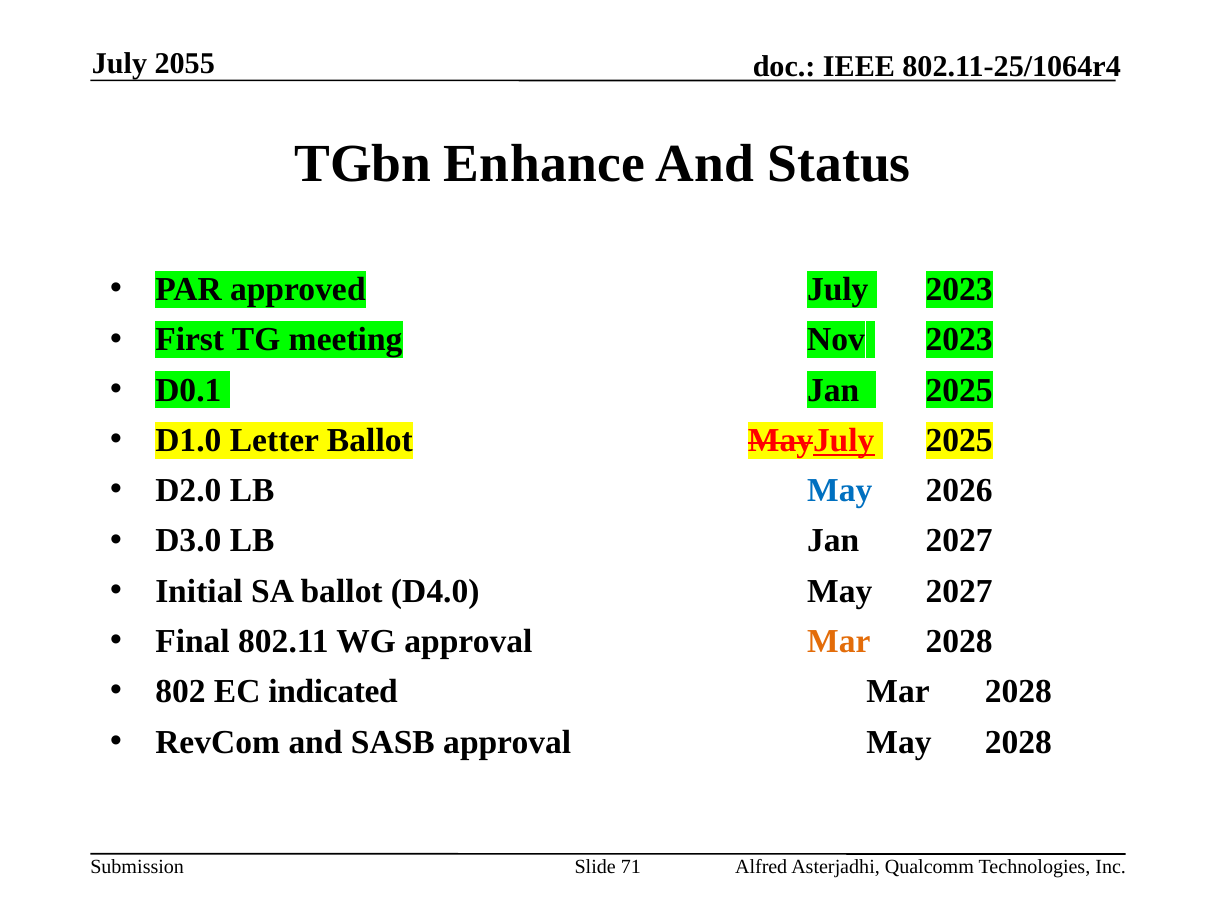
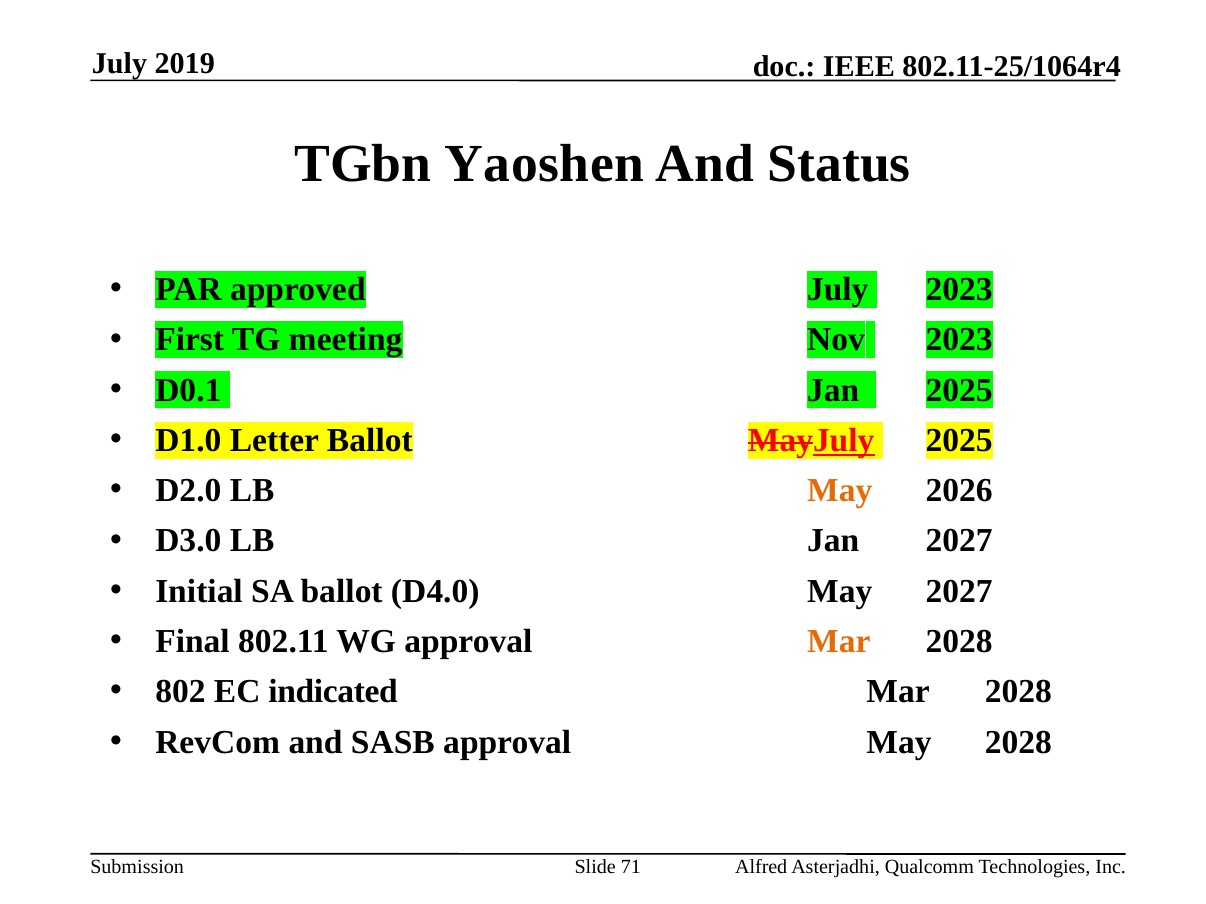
2055: 2055 -> 2019 (185, 64)
Enhance: Enhance -> Yaoshen (544, 164)
May colour: blue -> orange (840, 491)
